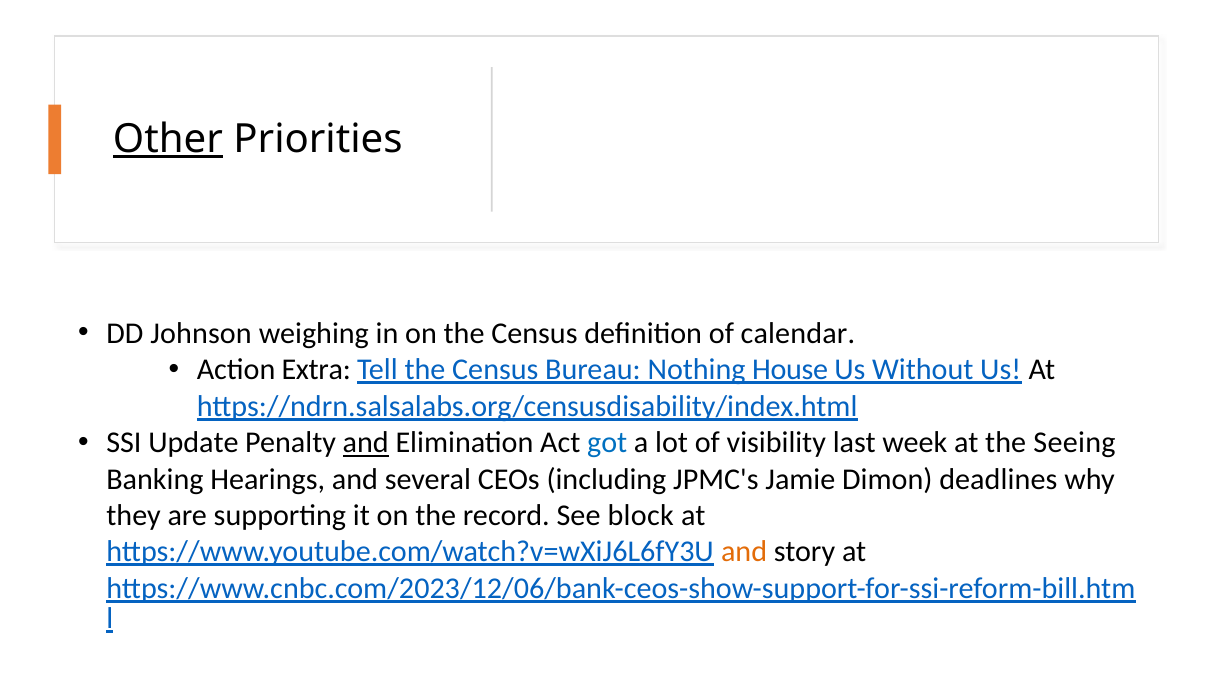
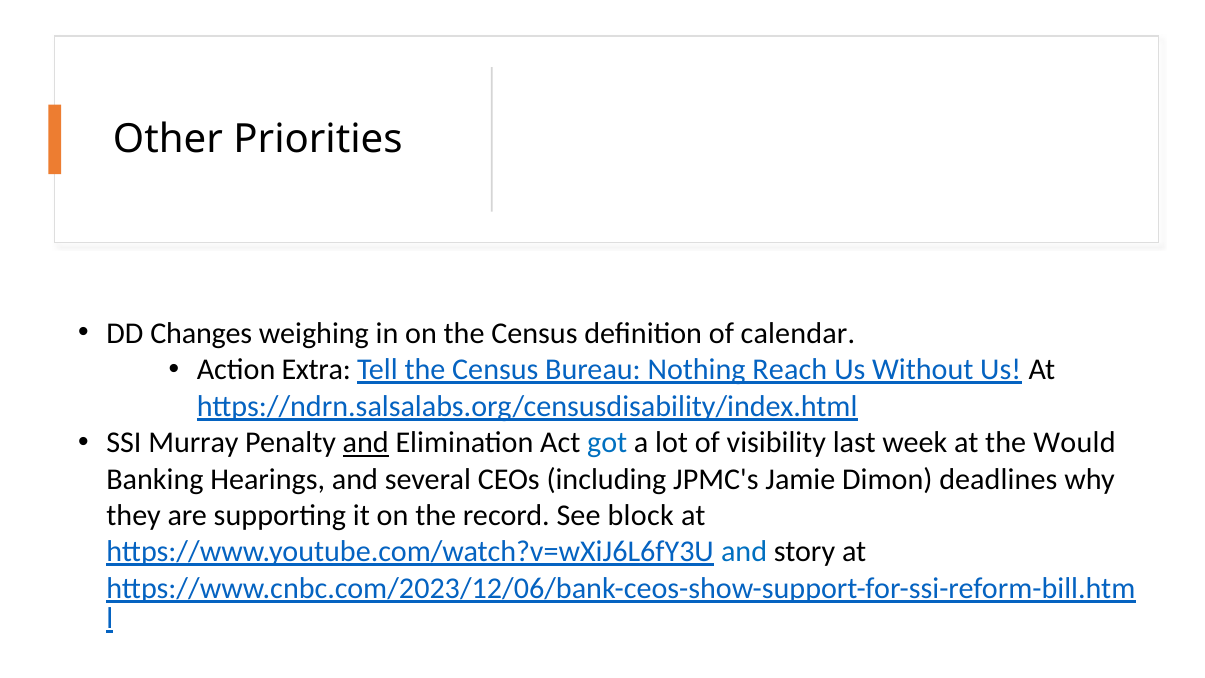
Other underline: present -> none (168, 139)
Johnson: Johnson -> Changes (201, 333)
House: House -> Reach (790, 369)
Update: Update -> Murray (193, 443)
Seeing: Seeing -> Would (1074, 443)
and colour: orange -> blue (744, 551)
